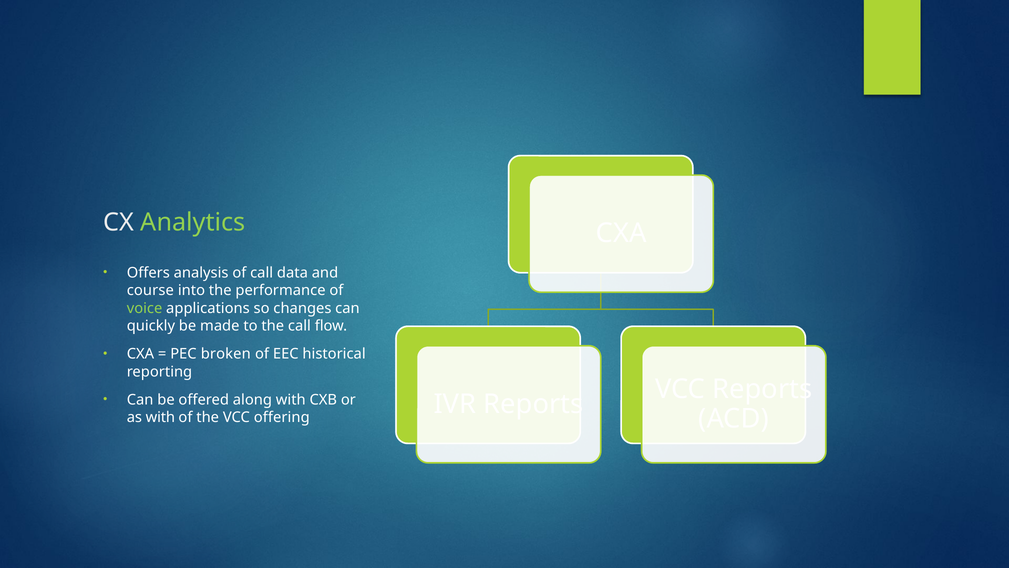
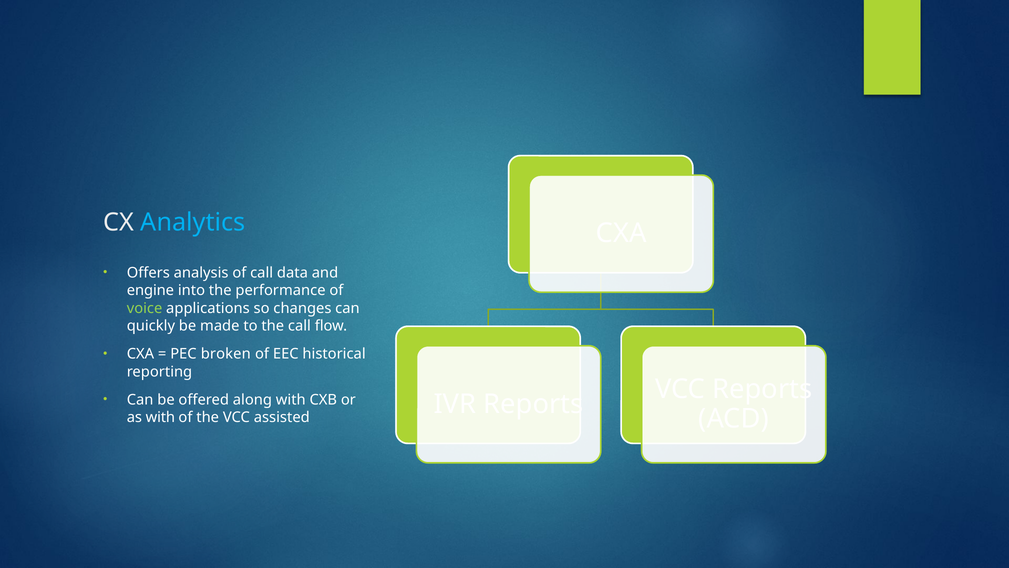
Analytics colour: light green -> light blue (193, 222)
course: course -> engine (150, 290)
offering: offering -> assisted (282, 417)
